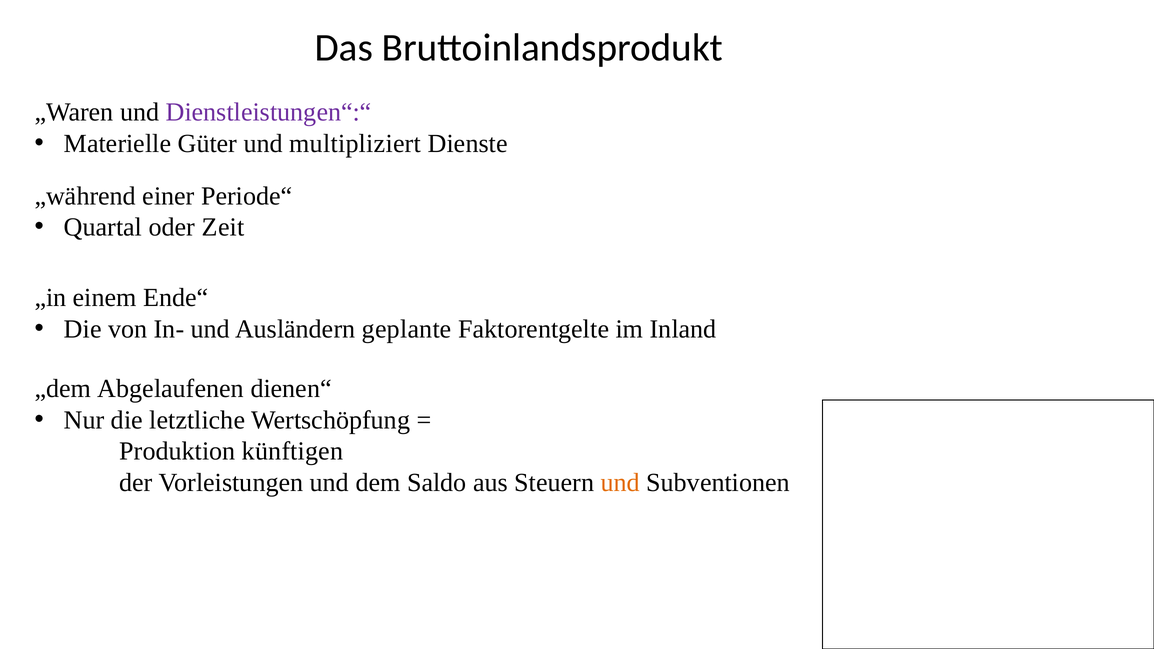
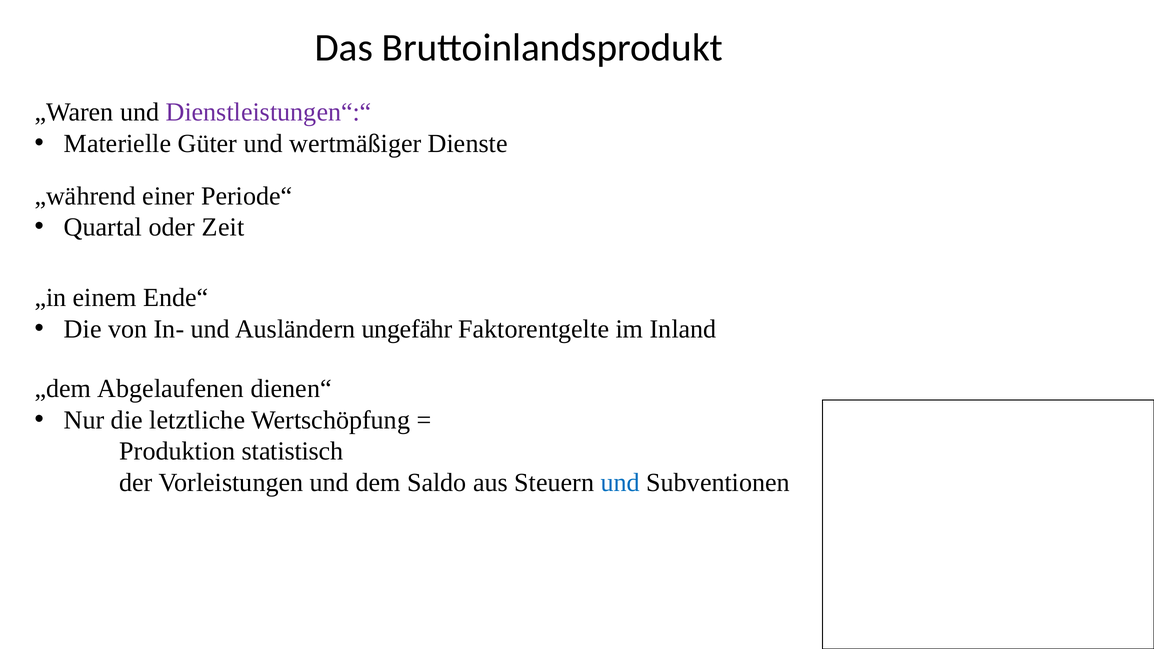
multipliziert: multipliziert -> wertmäßiger (355, 144)
geplante: geplante -> ungefähr (407, 329)
künftigen: künftigen -> statistisch (293, 451)
und colour: orange -> blue (620, 483)
